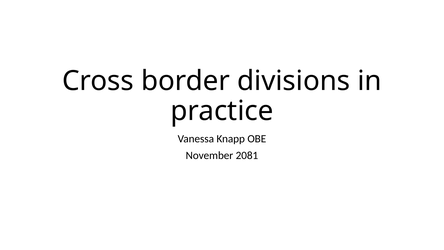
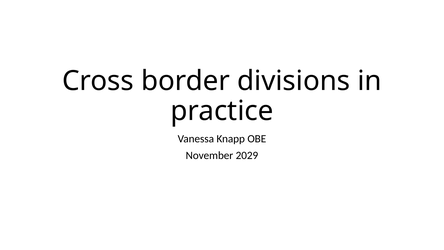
2081: 2081 -> 2029 (247, 155)
